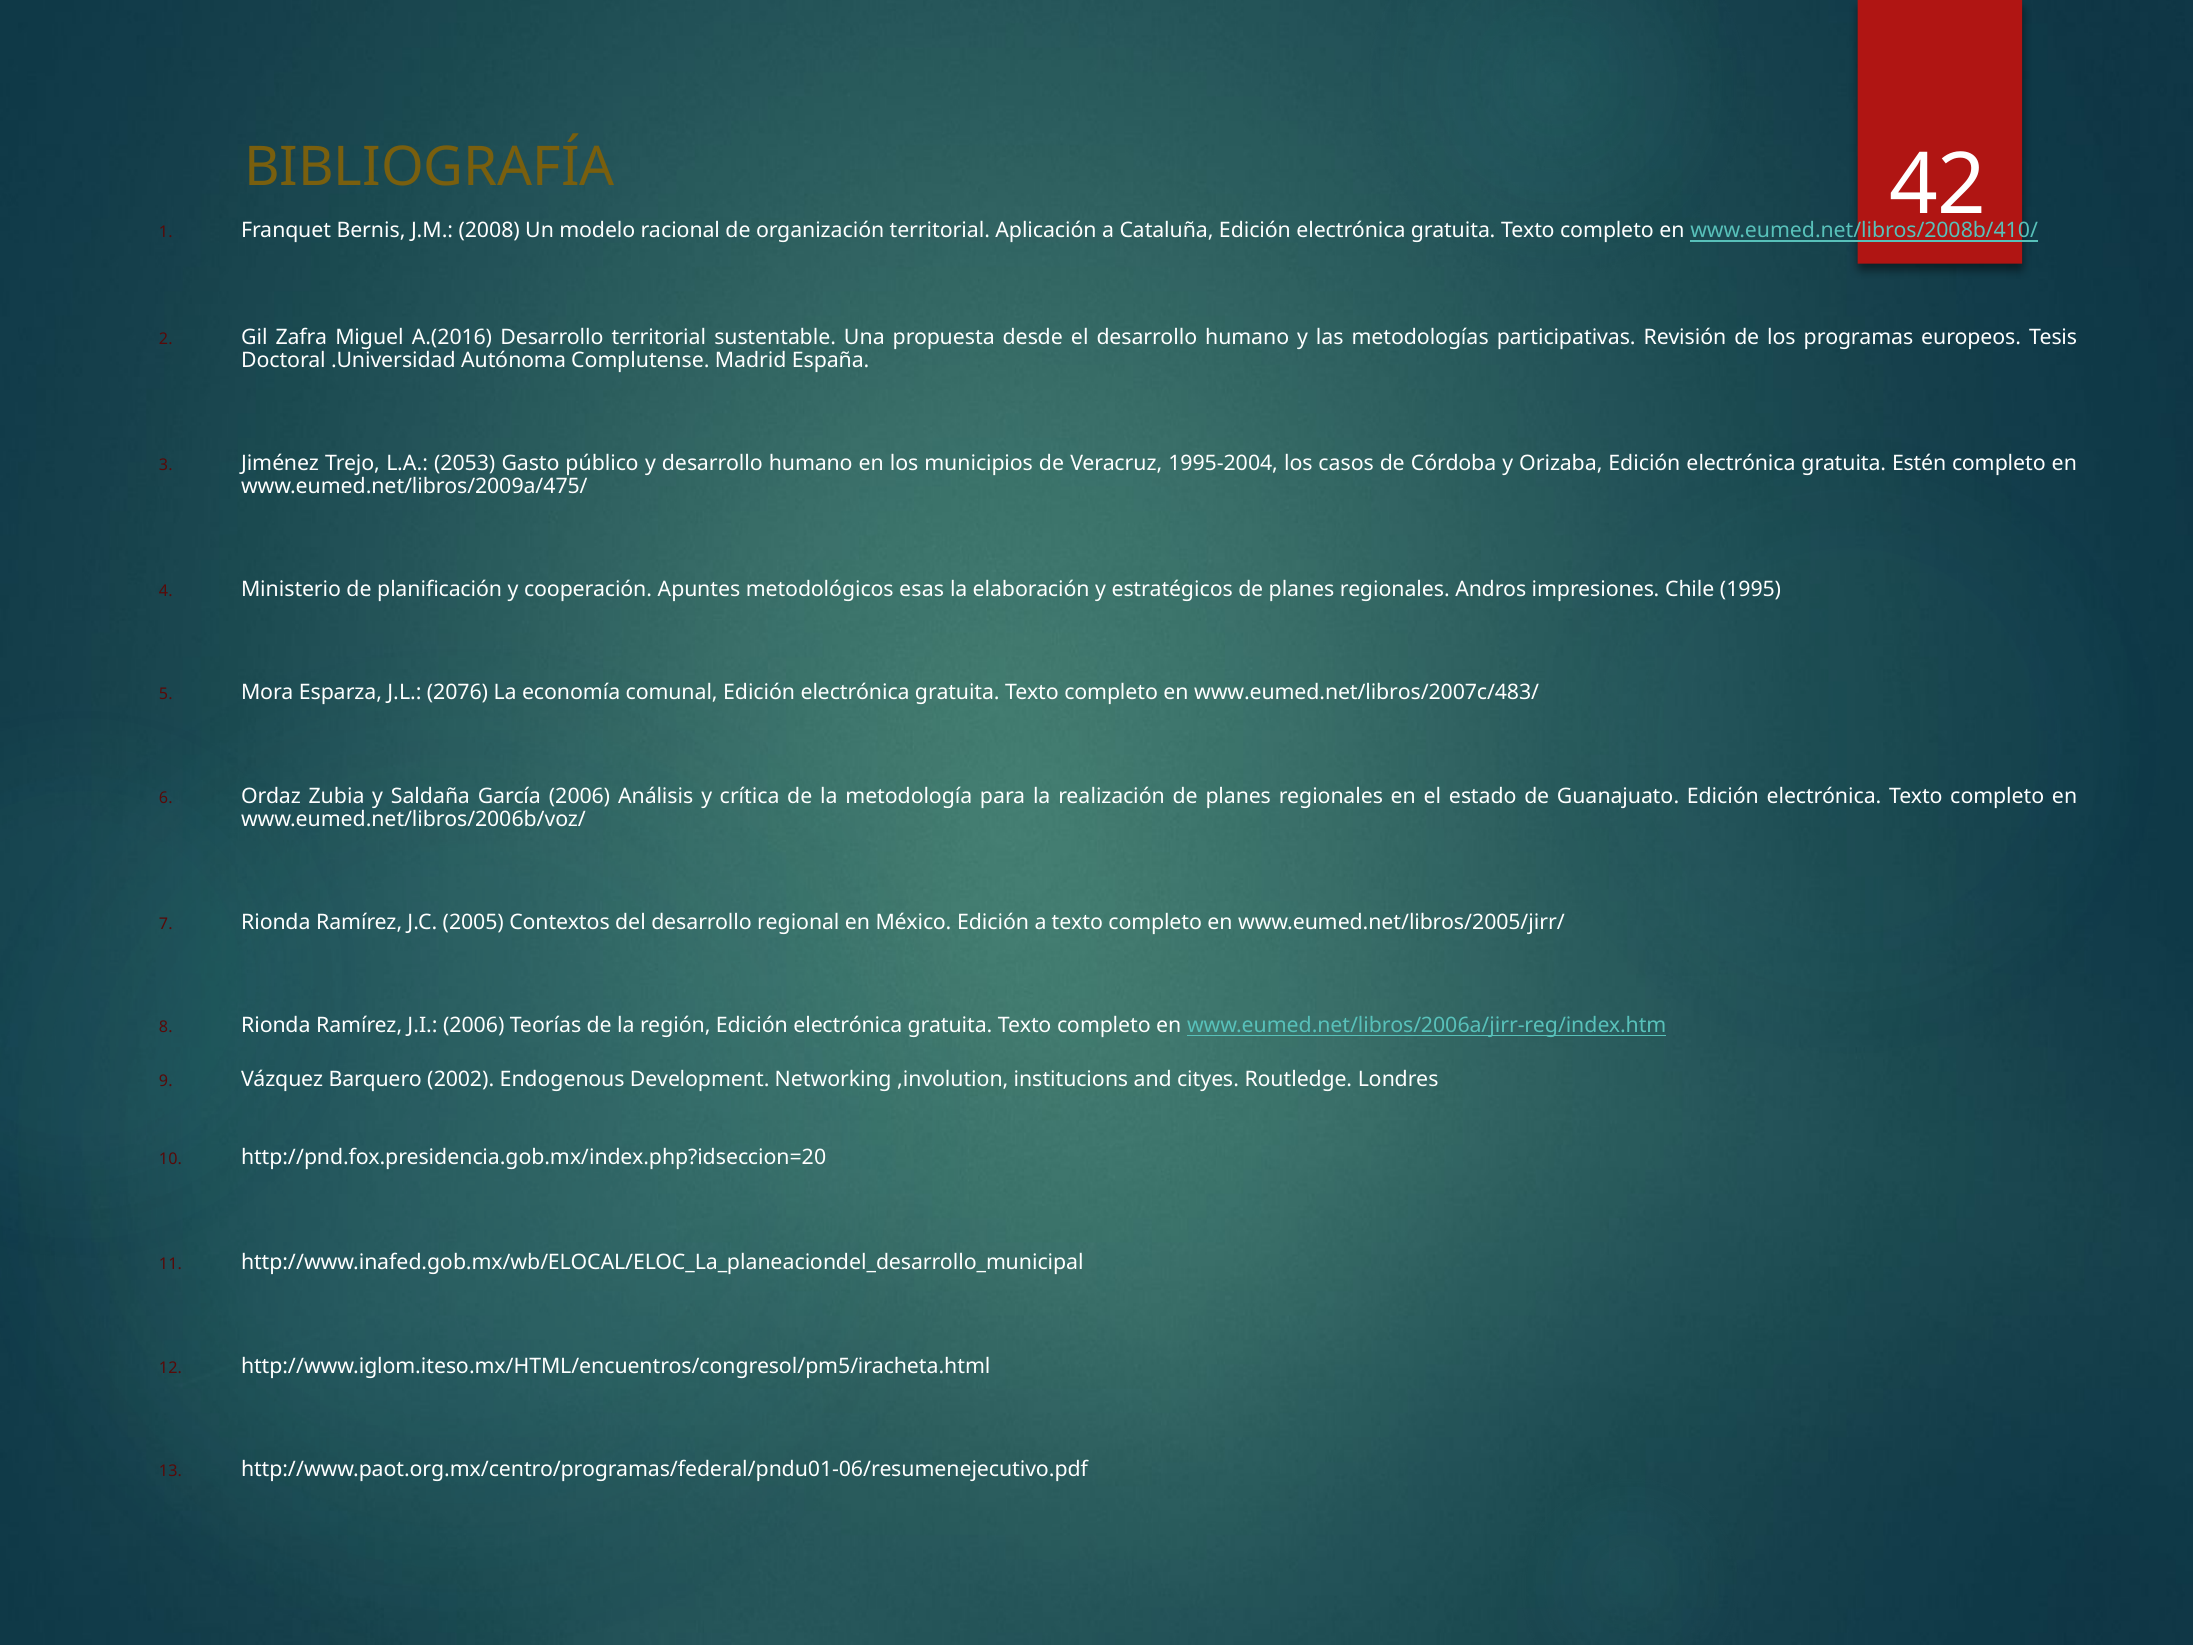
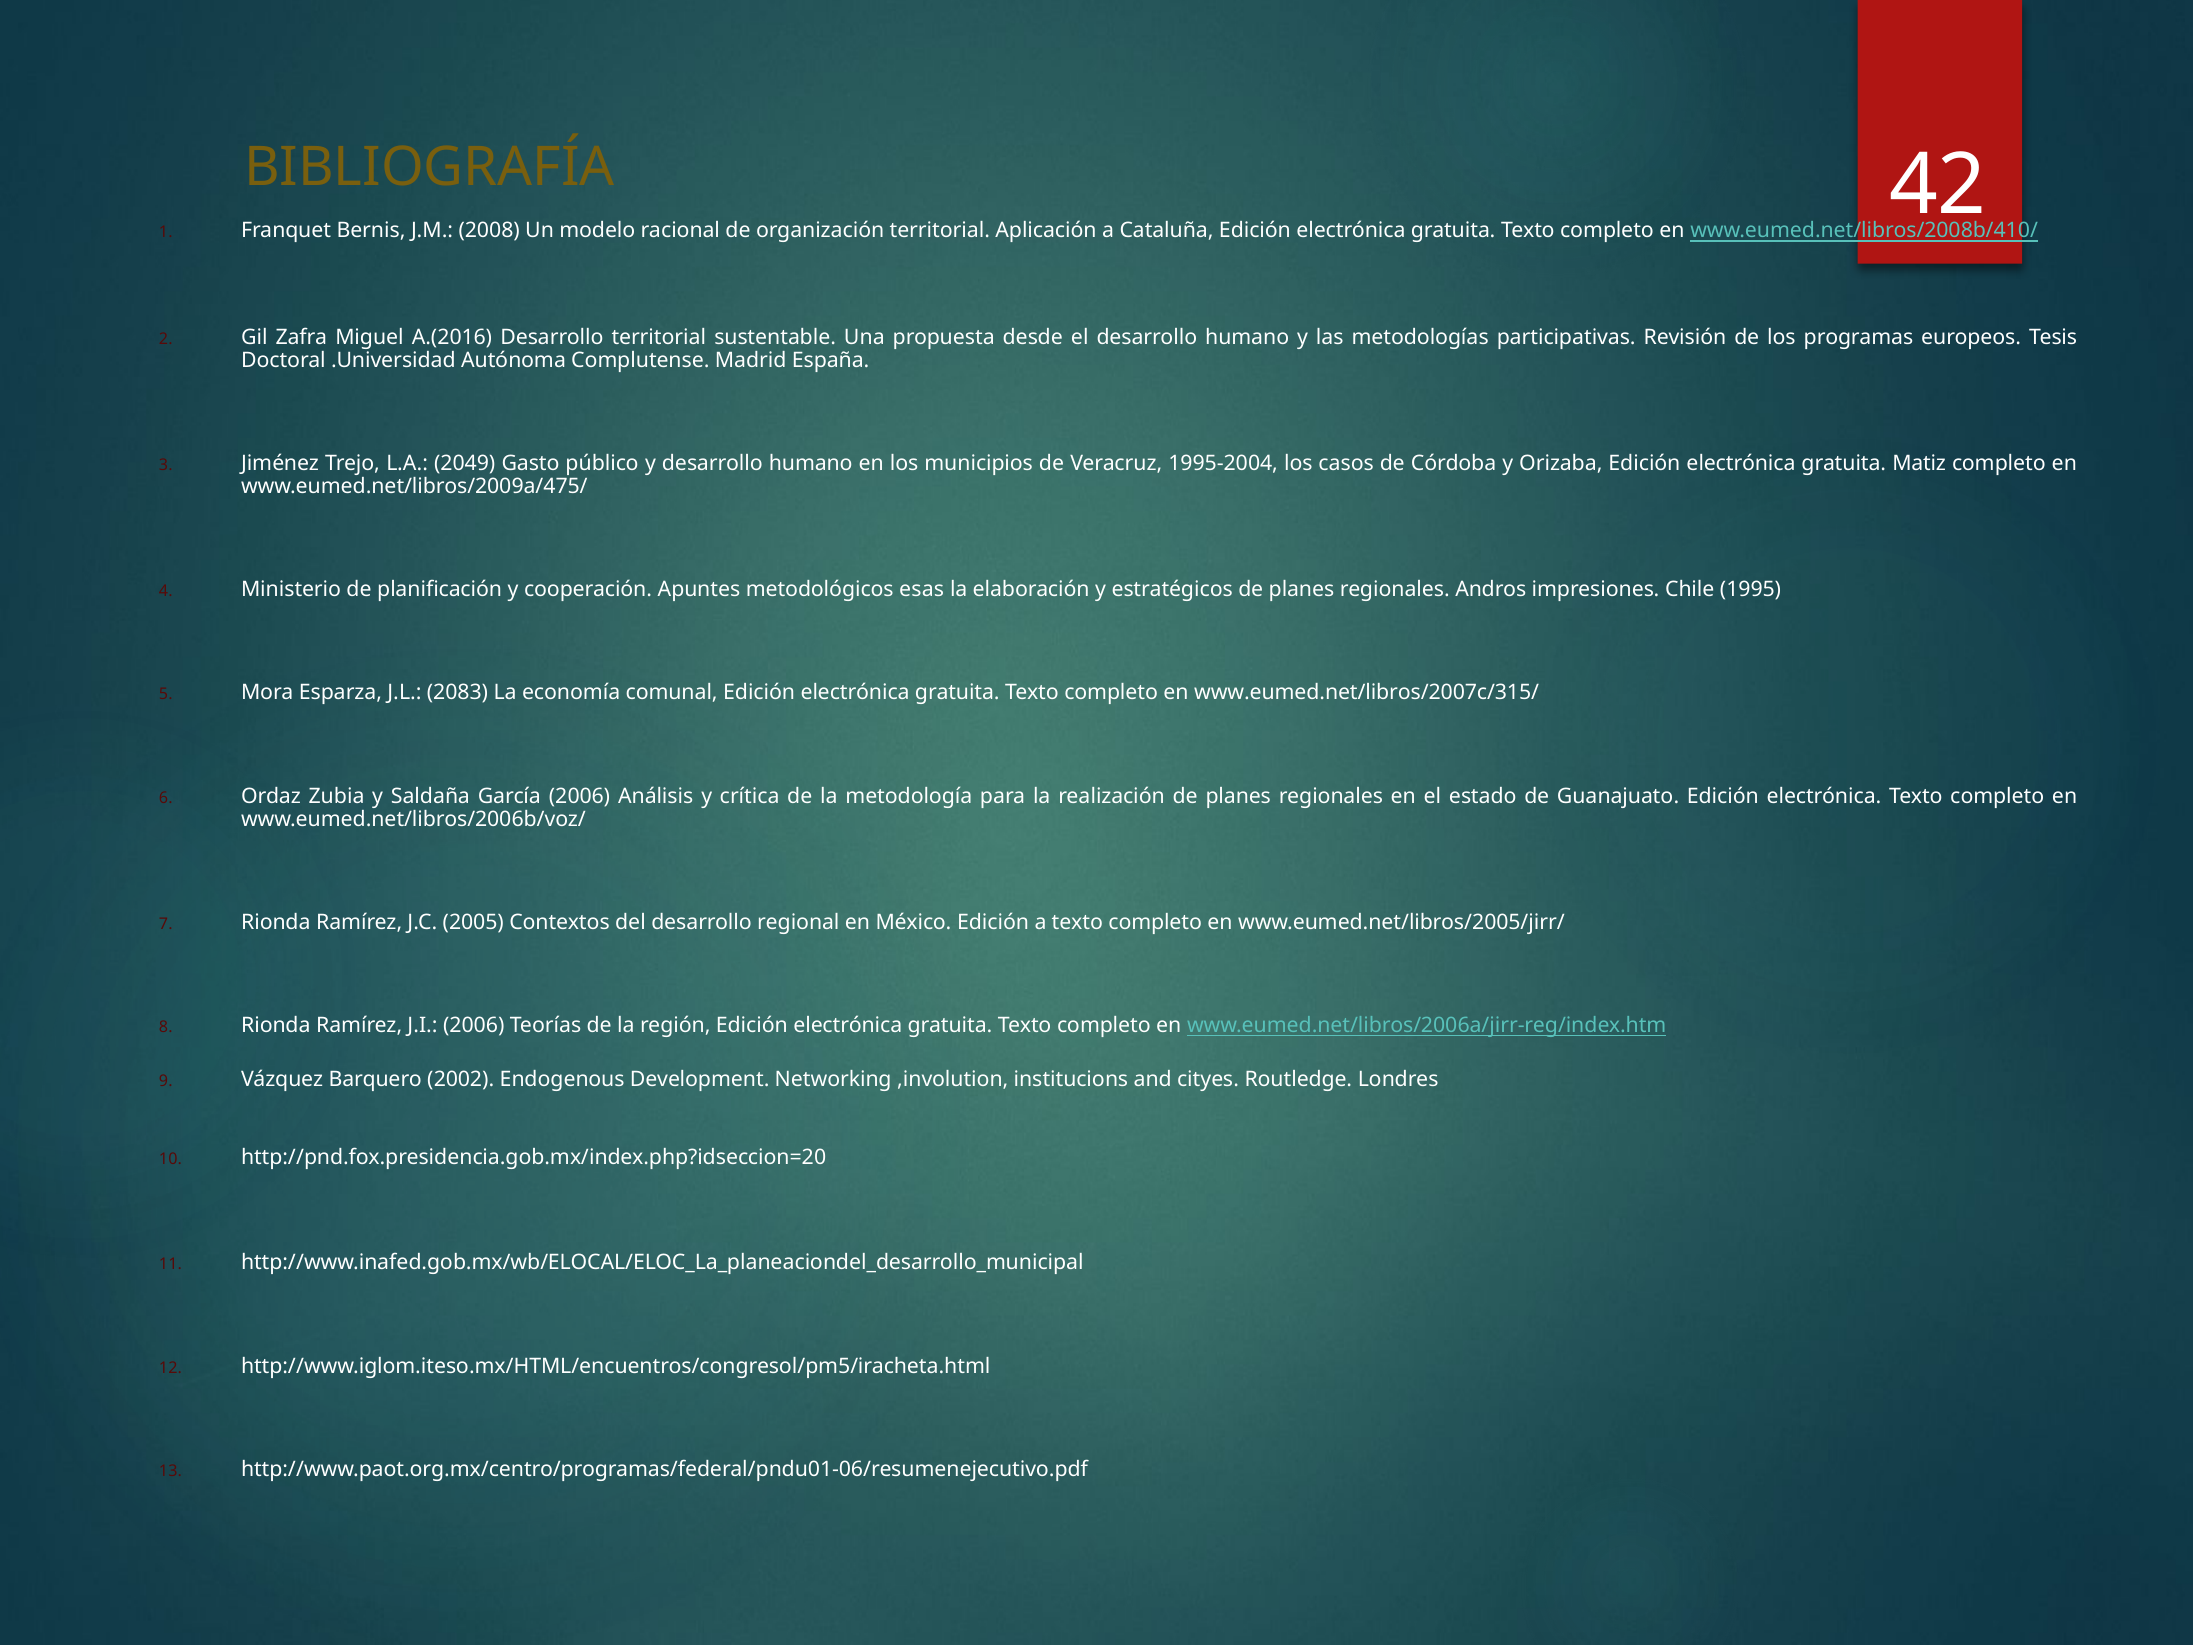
2053: 2053 -> 2049 (465, 463)
Estén: Estén -> Matiz (1919, 463)
2076: 2076 -> 2083 (457, 693)
www.eumed.net/libros/2007c/483/: www.eumed.net/libros/2007c/483/ -> www.eumed.net/libros/2007c/315/ (1367, 693)
